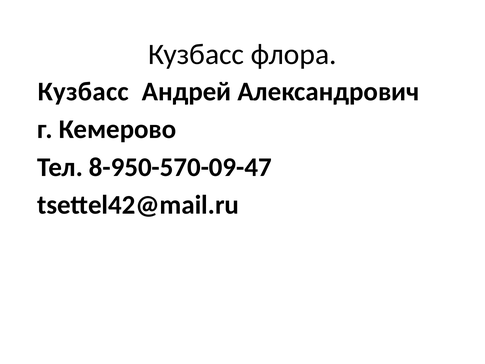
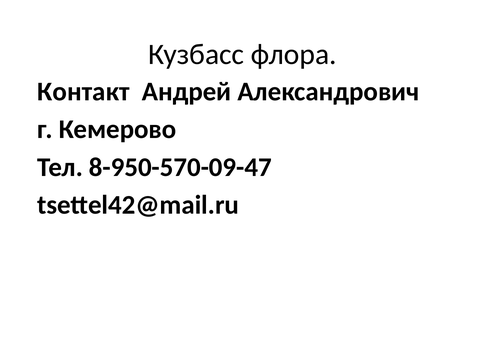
Кузбасс: Кузбасс -> Контакт (83, 92)
